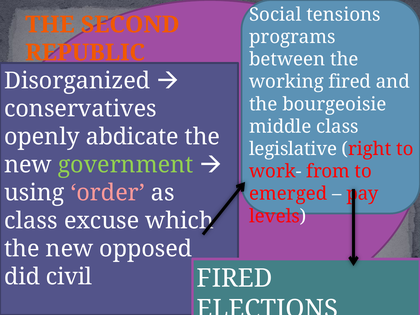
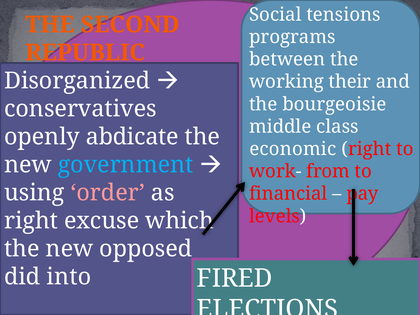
working fired: fired -> their (350, 82)
legislative: legislative -> economic (293, 149)
government colour: light green -> light blue (126, 165)
emerged: emerged -> financial (288, 194)
class: class -> right (31, 221)
civil: civil -> into (69, 277)
